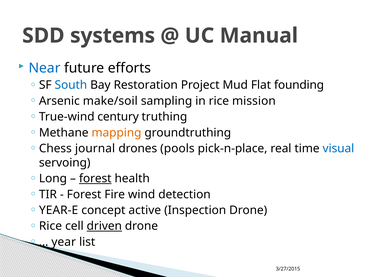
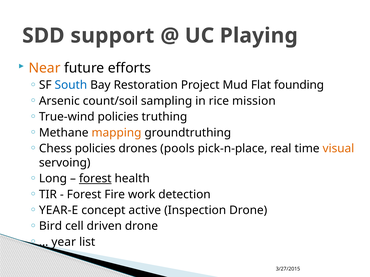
systems: systems -> support (112, 36)
Manual: Manual -> Playing (259, 36)
Near colour: blue -> orange (45, 68)
make/soil: make/soil -> count/soil (110, 101)
True-wind century: century -> policies (118, 117)
Chess journal: journal -> policies (95, 149)
visual colour: blue -> orange (338, 149)
wind: wind -> work (142, 195)
Rice: Rice -> Bird (51, 226)
driven underline: present -> none (104, 226)
